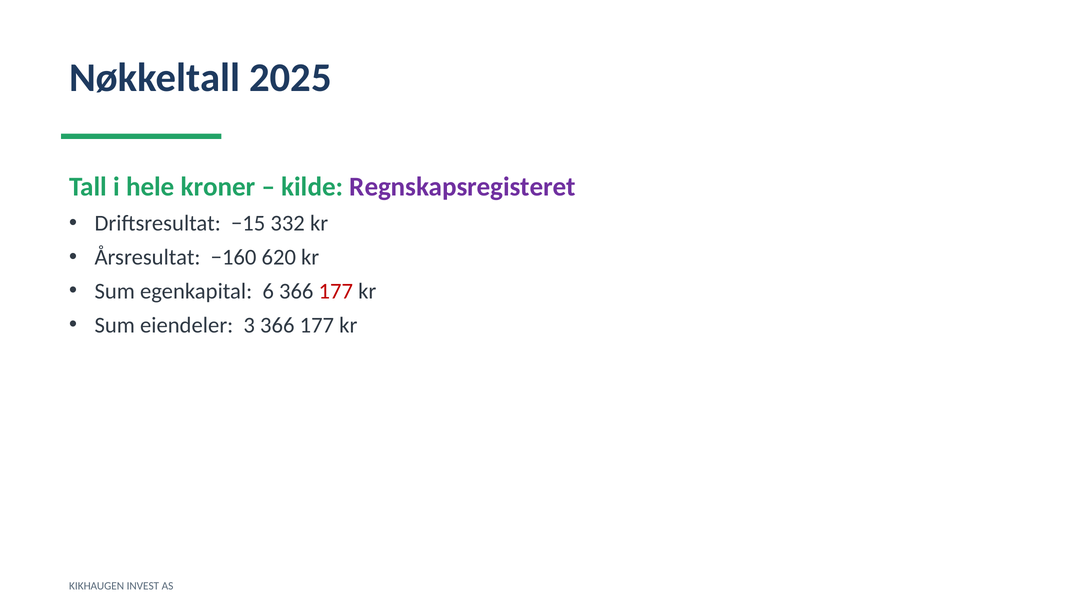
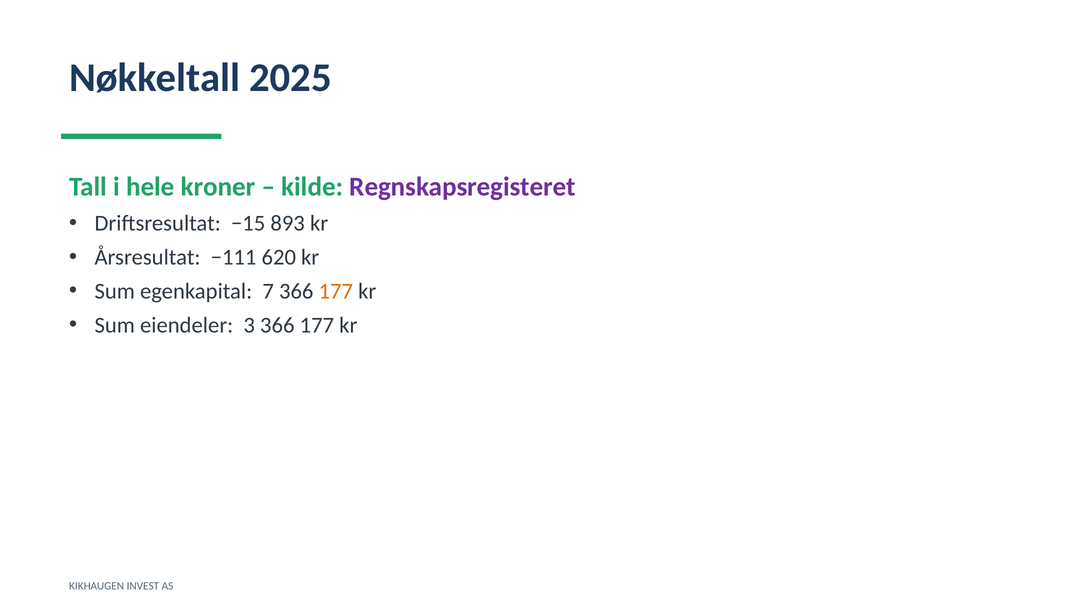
332: 332 -> 893 (288, 223)
−160: −160 -> −111 (234, 257)
6: 6 -> 7 (268, 291)
177 colour: red -> orange (336, 291)
